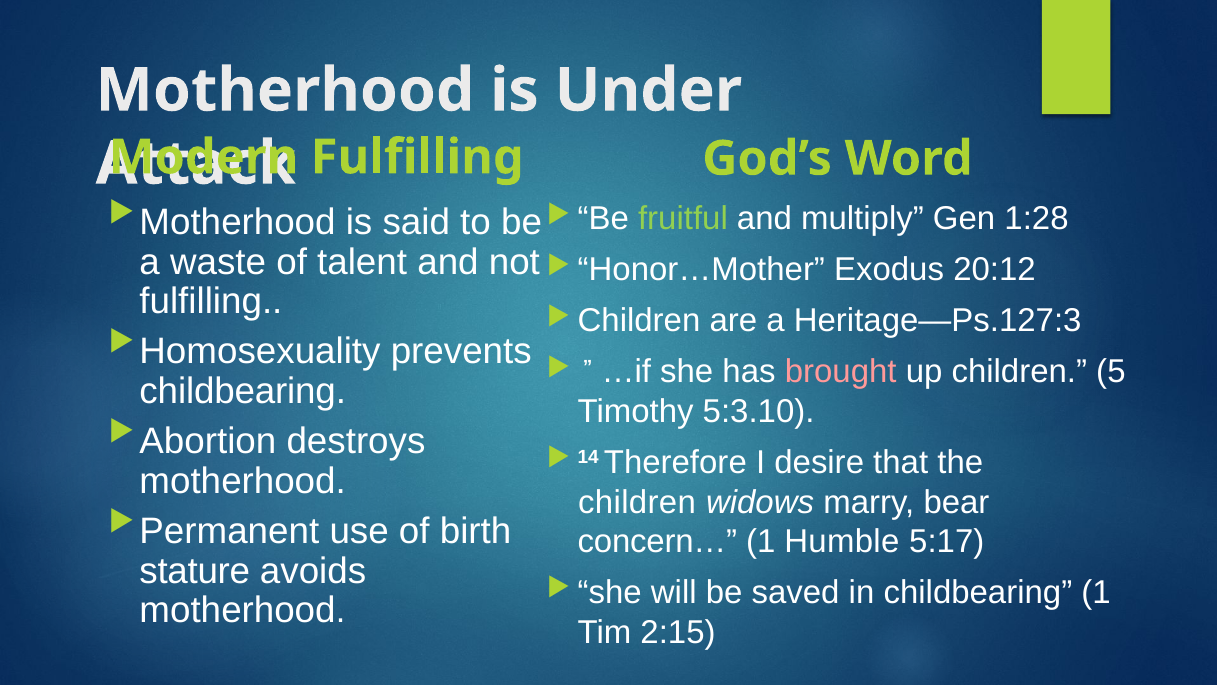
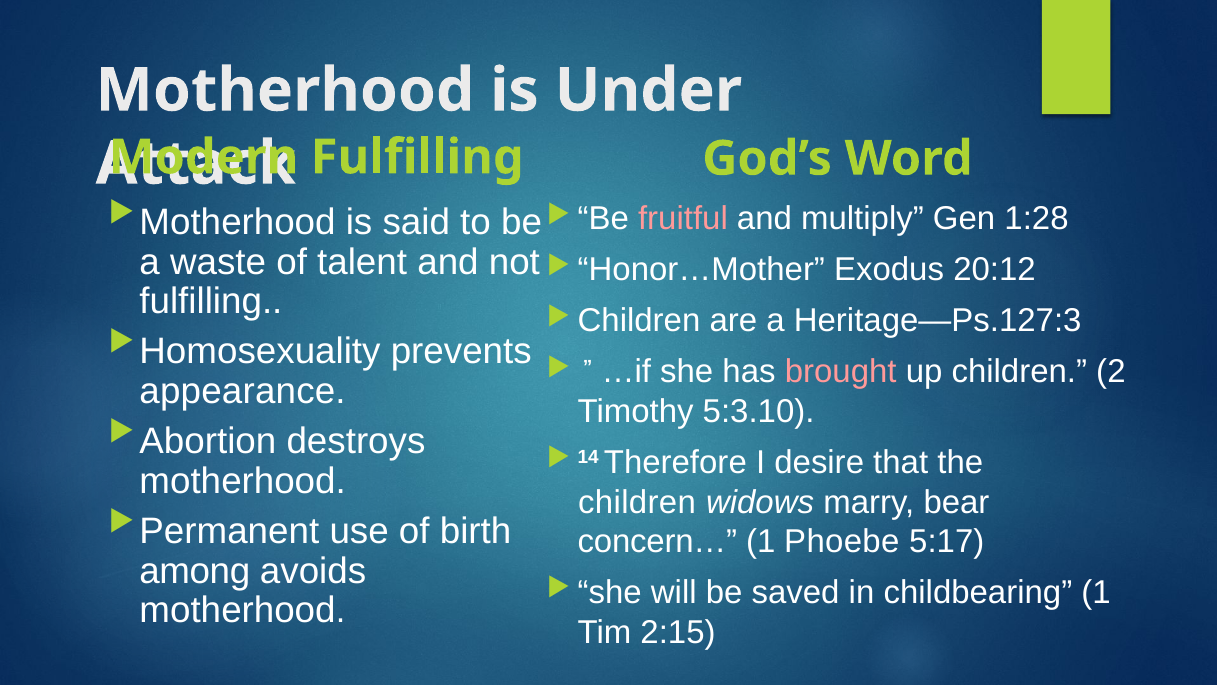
fruitful colour: light green -> pink (683, 219)
5: 5 -> 2 (1111, 372)
childbearing: childbearing -> appearance (243, 391)
Humble: Humble -> Phoebe (842, 541)
stature: stature -> among (195, 571)
